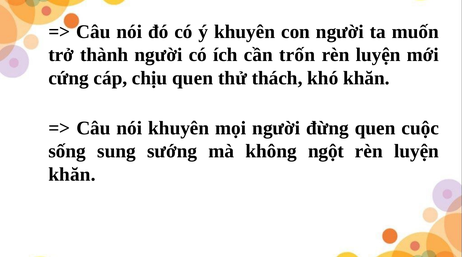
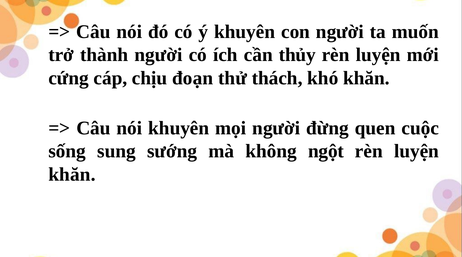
trốn: trốn -> thủy (297, 55)
chịu quen: quen -> đoạn (193, 78)
